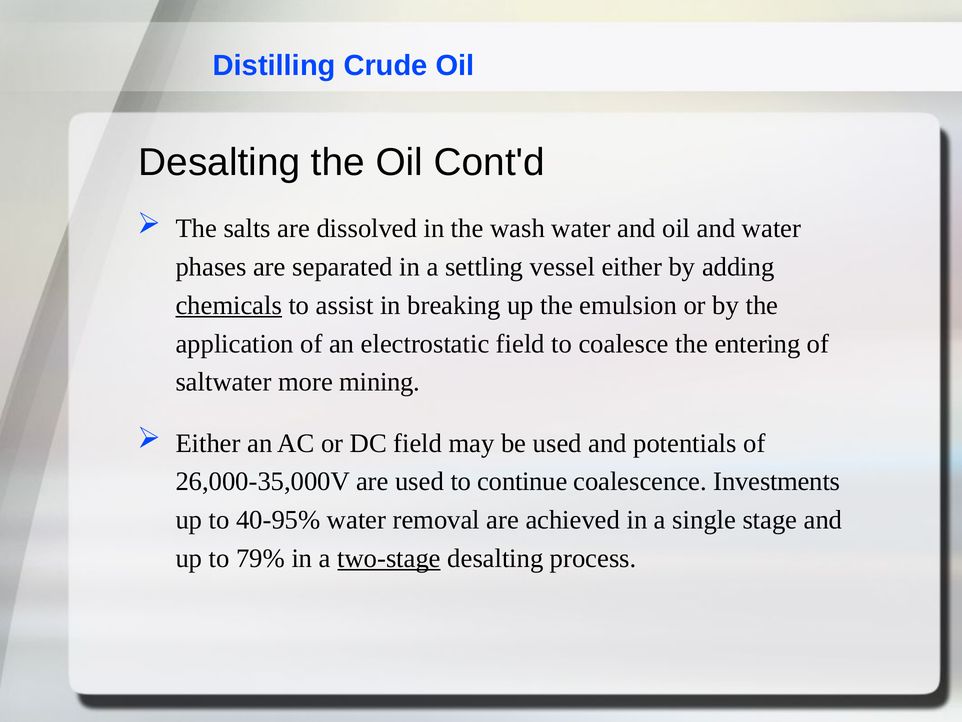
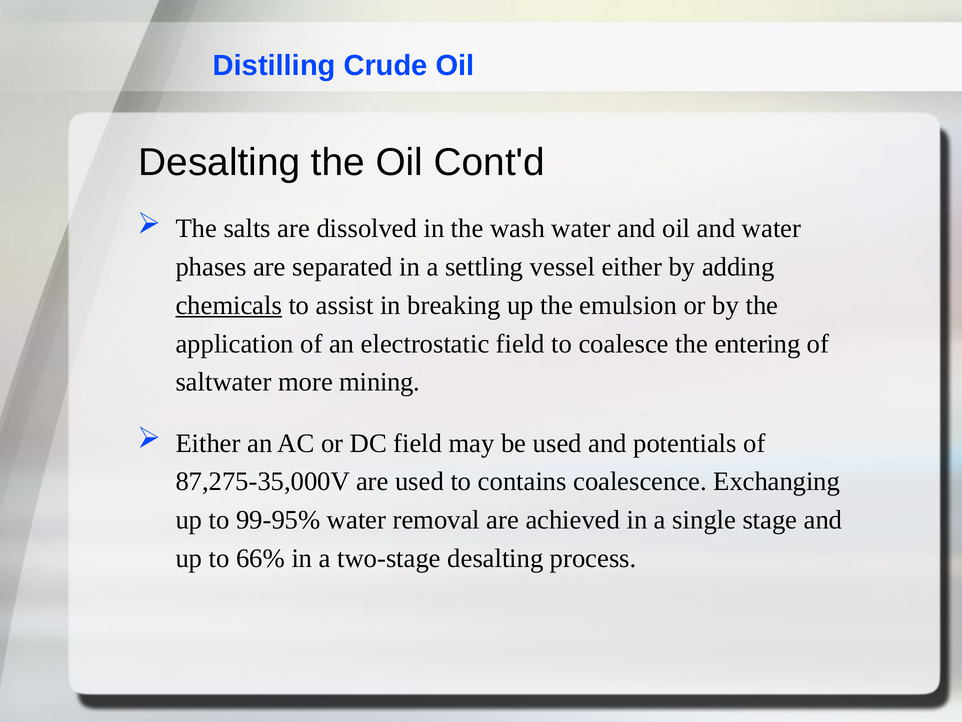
26,000-35,000V: 26,000-35,000V -> 87,275-35,000V (263, 482)
continue: continue -> contains (522, 482)
Investments: Investments -> Exchanging (777, 482)
40-95%: 40-95% -> 99-95% (278, 520)
79%: 79% -> 66% (261, 558)
two-stage underline: present -> none (389, 558)
